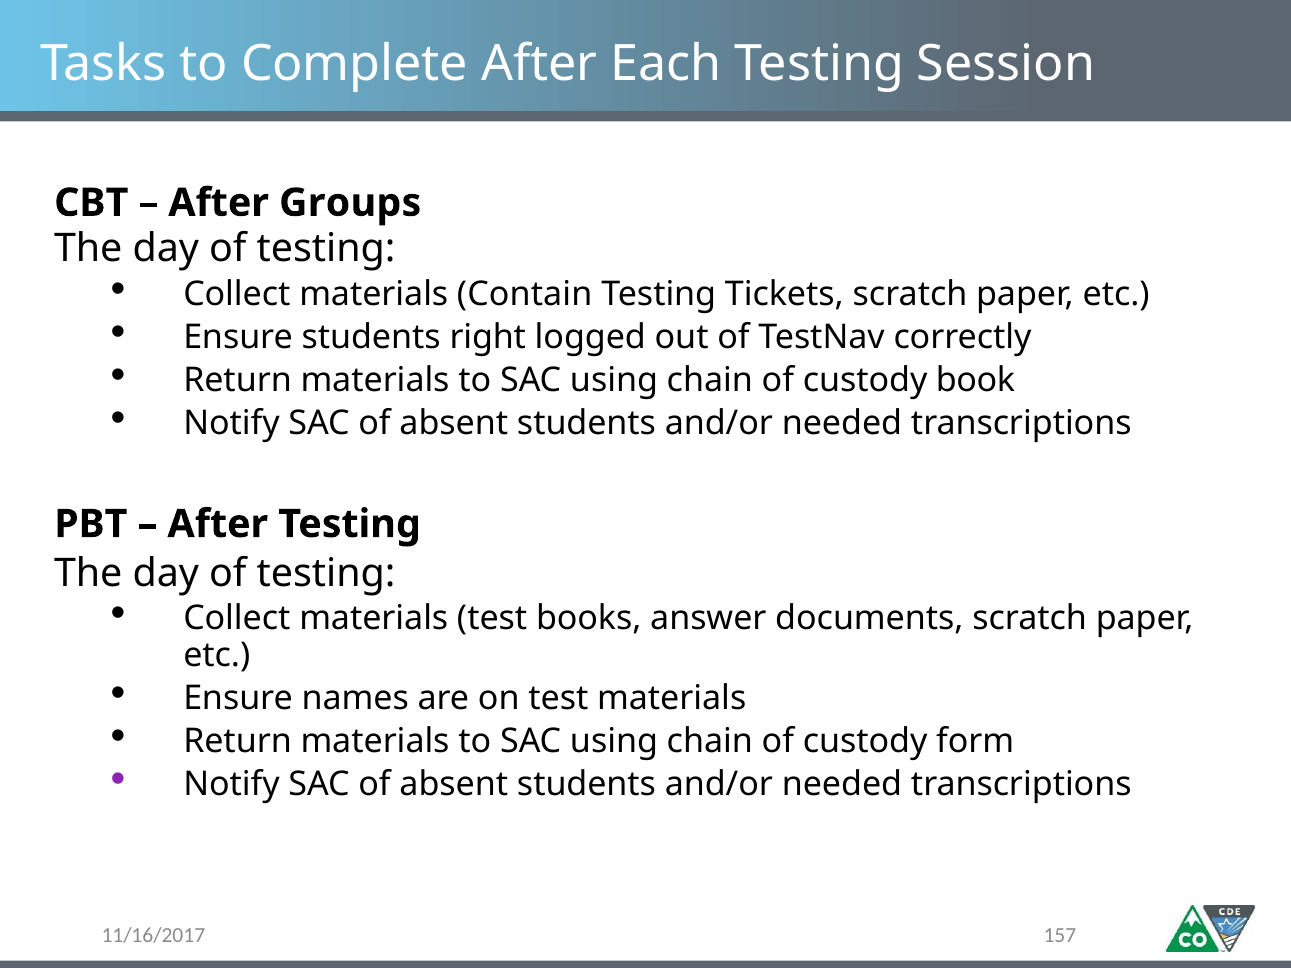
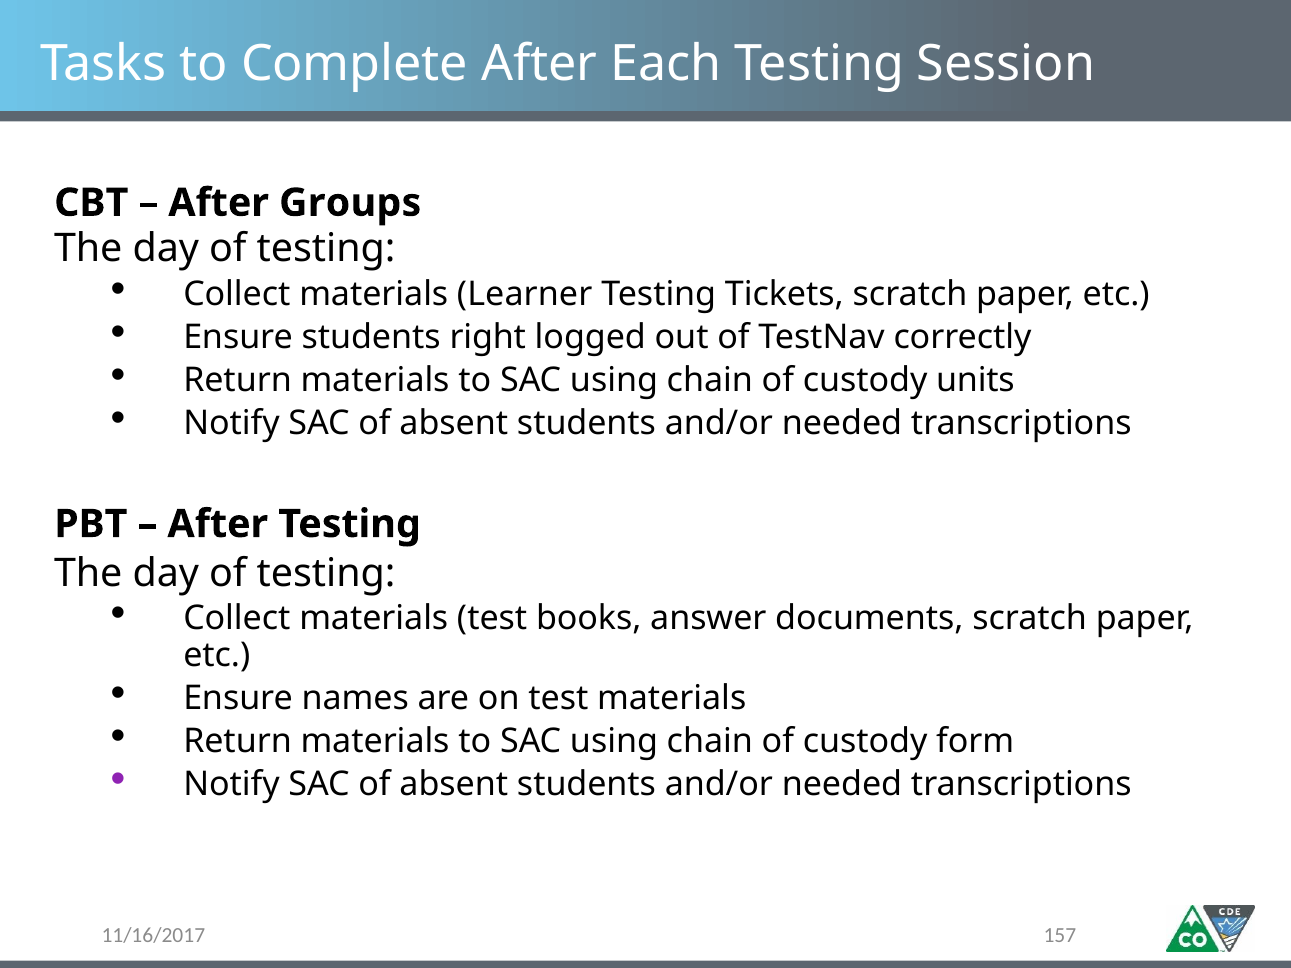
Contain: Contain -> Learner (525, 294)
book: book -> units (975, 380)
